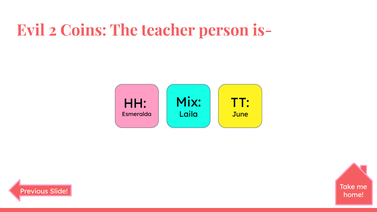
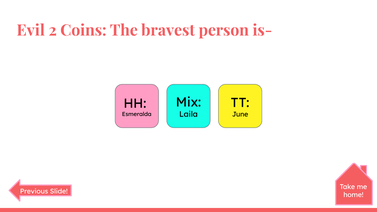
teacher: teacher -> bravest (168, 30)
